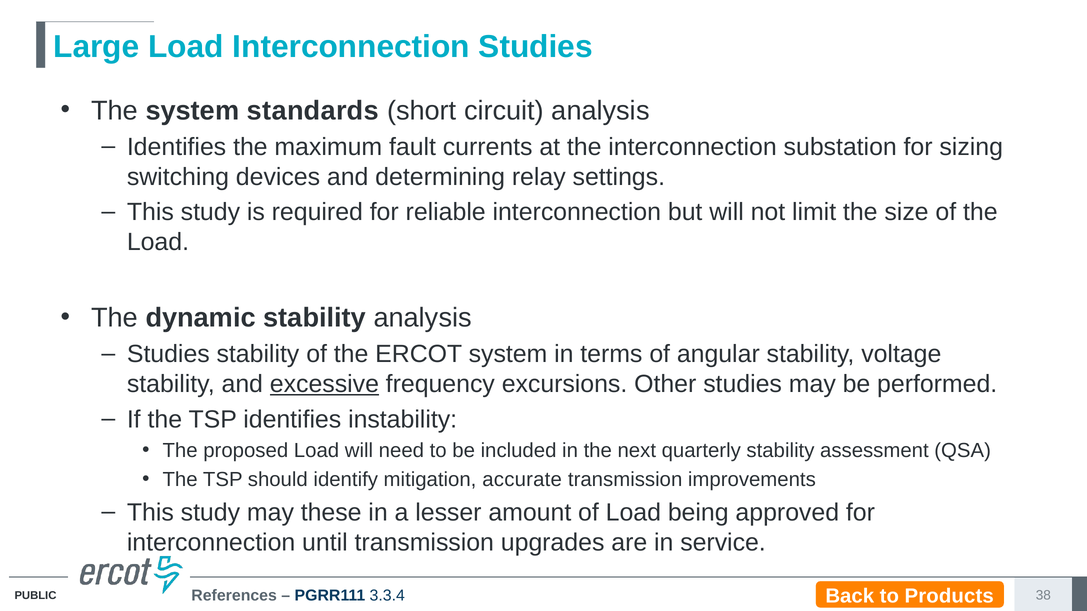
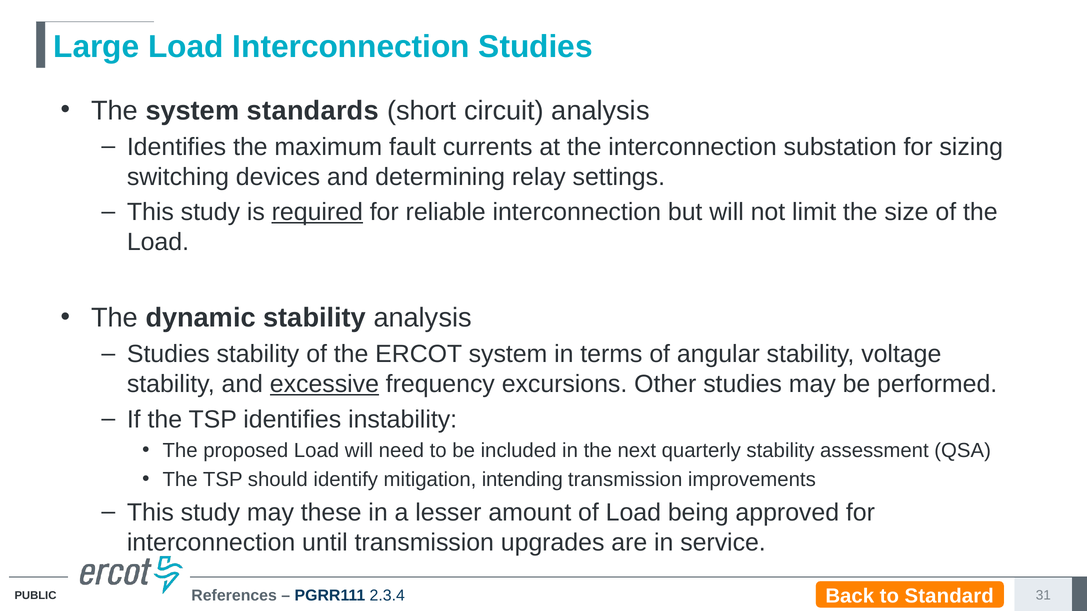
required underline: none -> present (317, 212)
accurate: accurate -> intending (522, 480)
3.3.4: 3.3.4 -> 2.3.4 (387, 596)
Products: Products -> Standard (949, 596)
38: 38 -> 31 (1043, 596)
